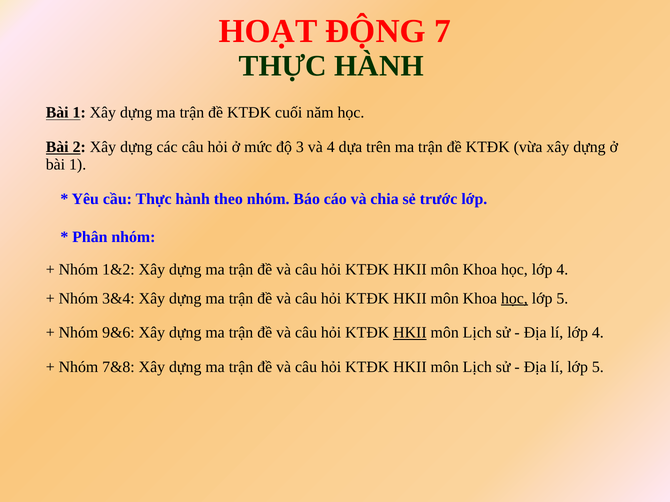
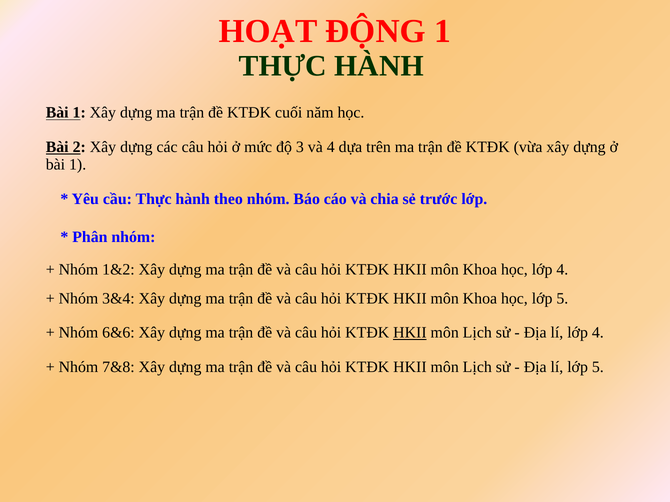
ĐỘNG 7: 7 -> 1 (443, 31)
học underline: present -> none (514, 299)
9&6: 9&6 -> 6&6 (119, 333)
